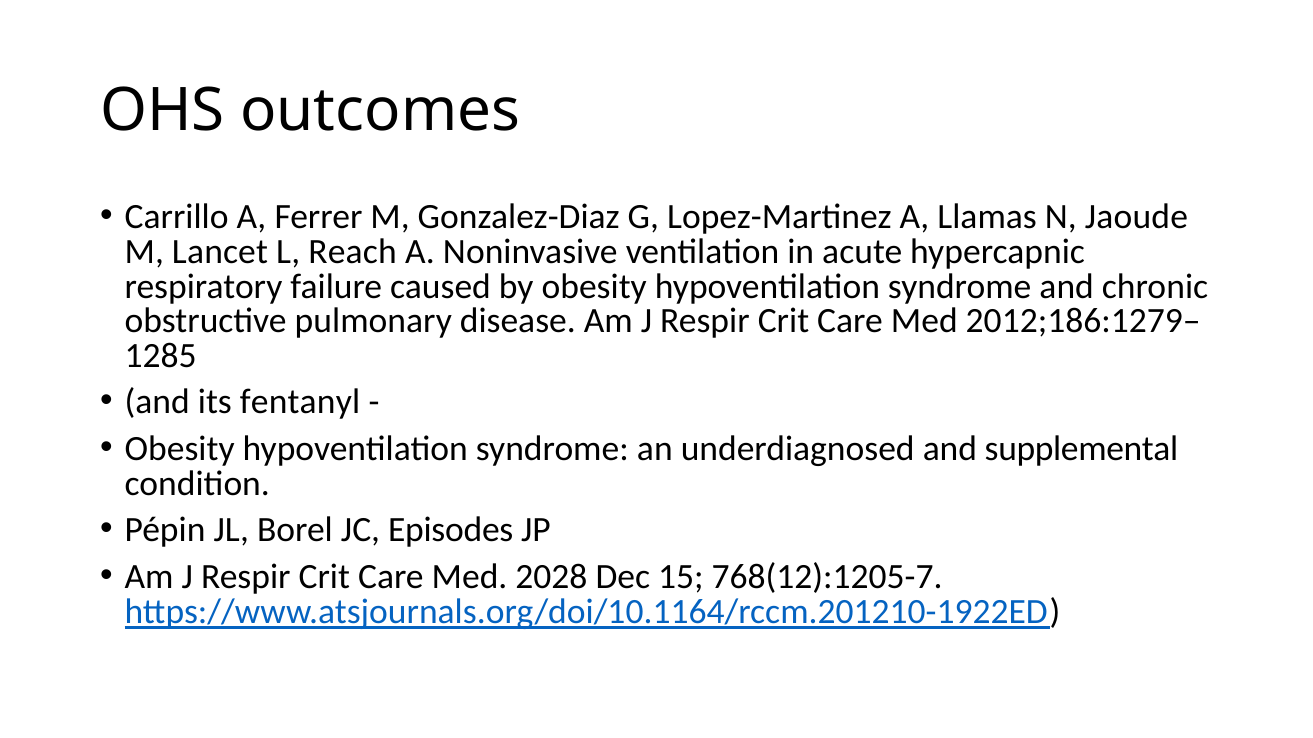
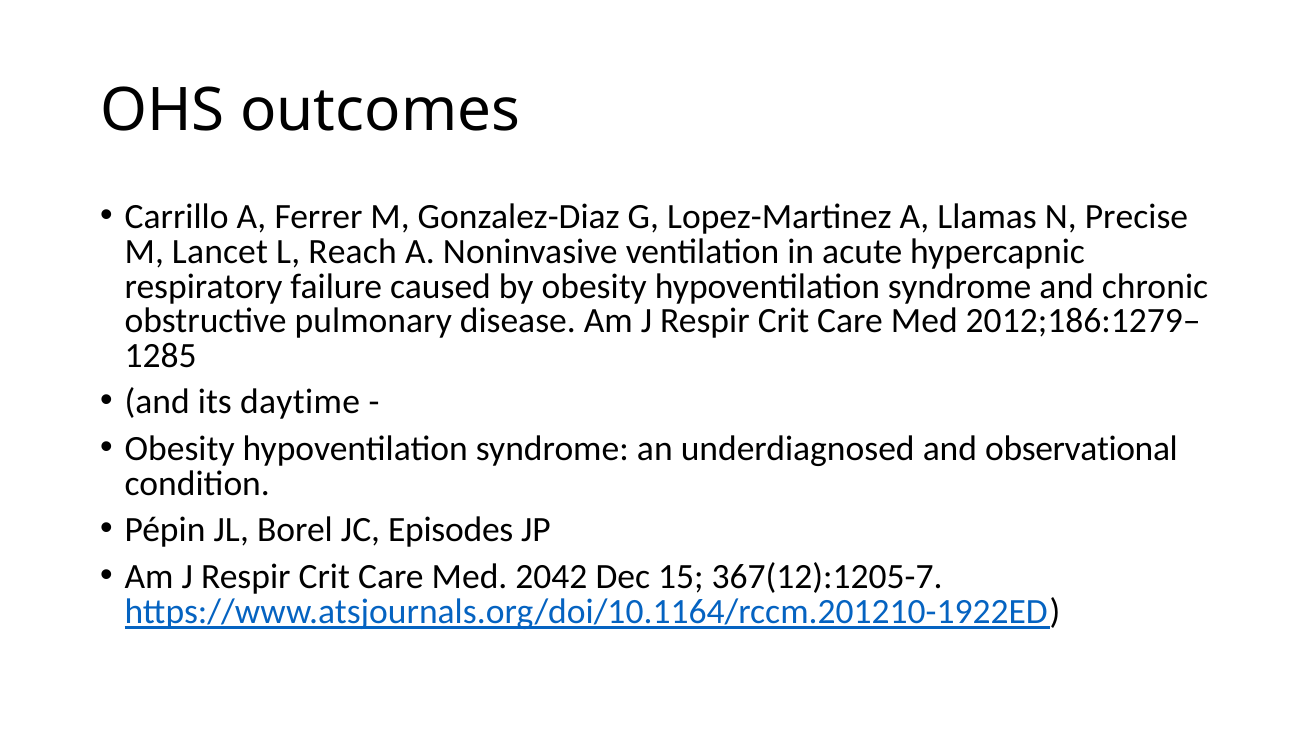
Jaoude: Jaoude -> Precise (1137, 217)
fentanyl: fentanyl -> daytime (300, 402)
supplemental: supplemental -> observational (1082, 449)
2028: 2028 -> 2042 (551, 577)
768(12):1205-7: 768(12):1205-7 -> 367(12):1205-7 (827, 577)
